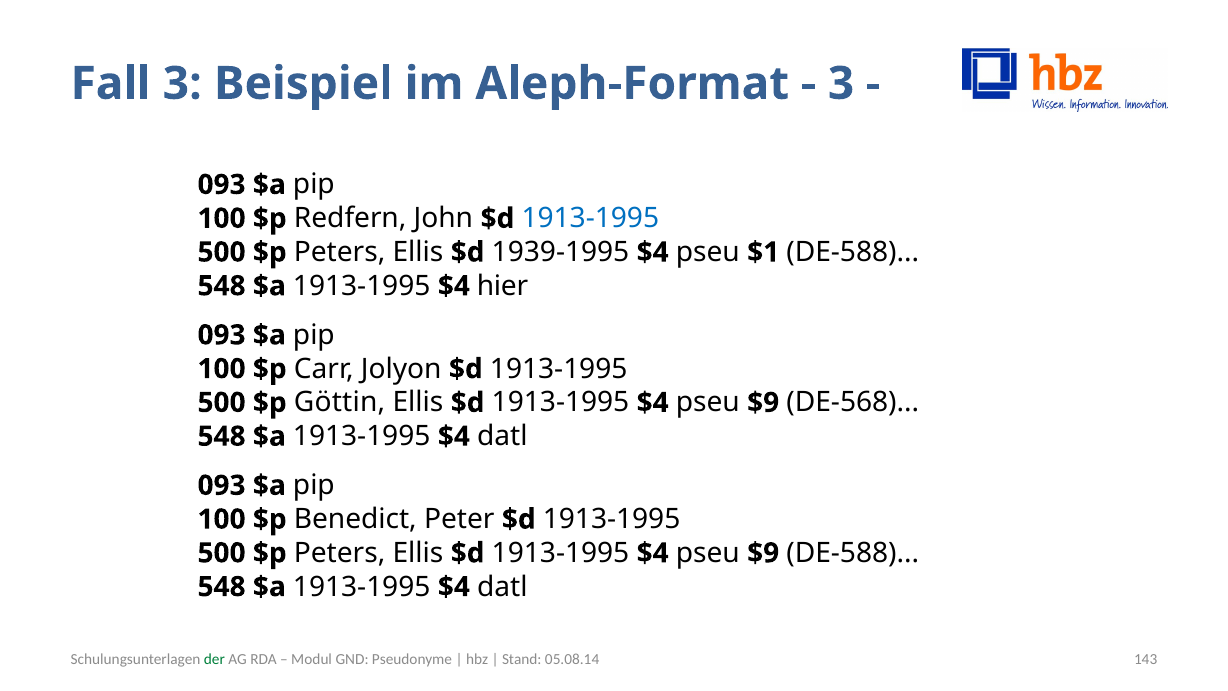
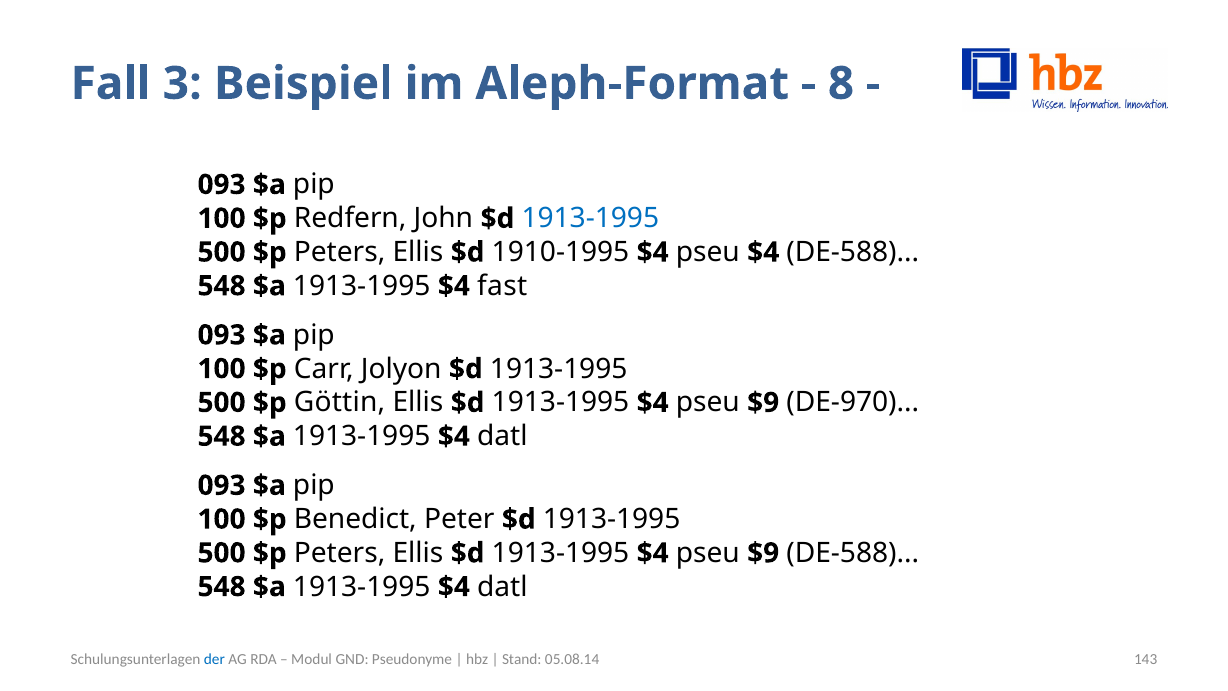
3: 3 -> 8 (841, 84)
1939-1995: 1939-1995 -> 1910-1995 (561, 252)
pseu $1: $1 -> $4 (763, 252)
hier: hier -> fast (502, 286)
DE-568: DE-568 -> DE-970 (853, 403)
der colour: green -> blue (214, 660)
